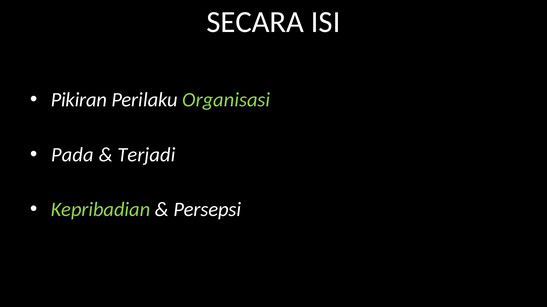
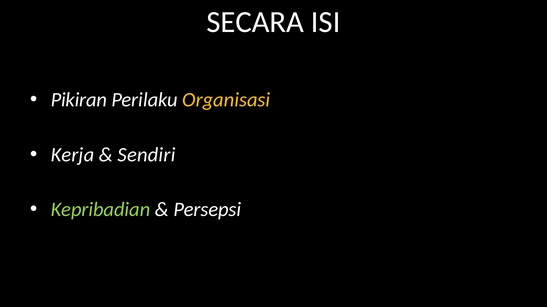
Organisasi colour: light green -> yellow (226, 100)
Pada: Pada -> Kerja (72, 155)
Terjadi: Terjadi -> Sendiri (147, 155)
